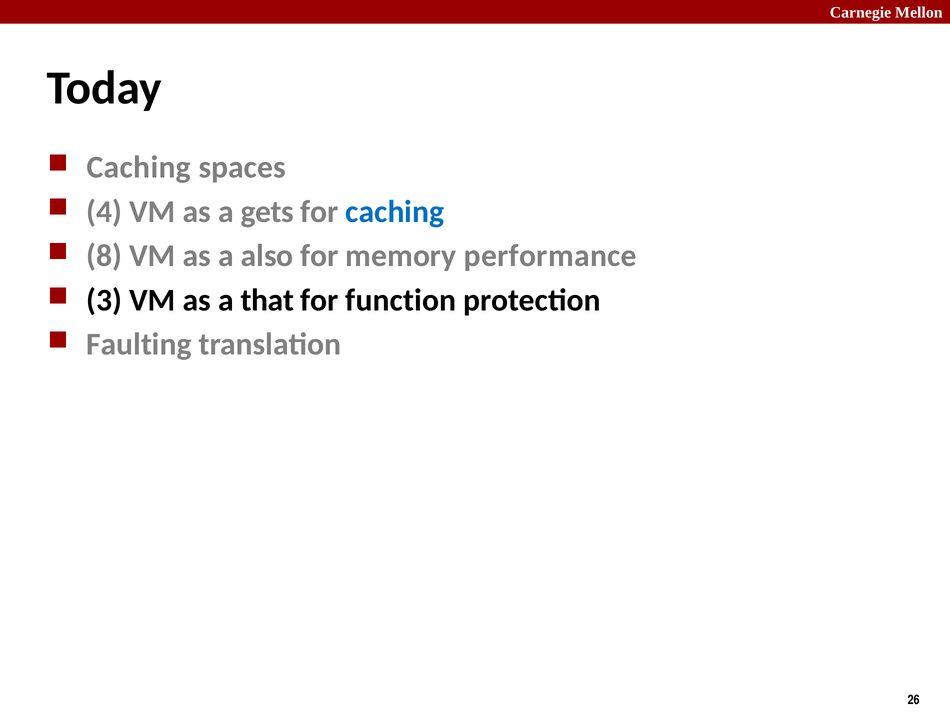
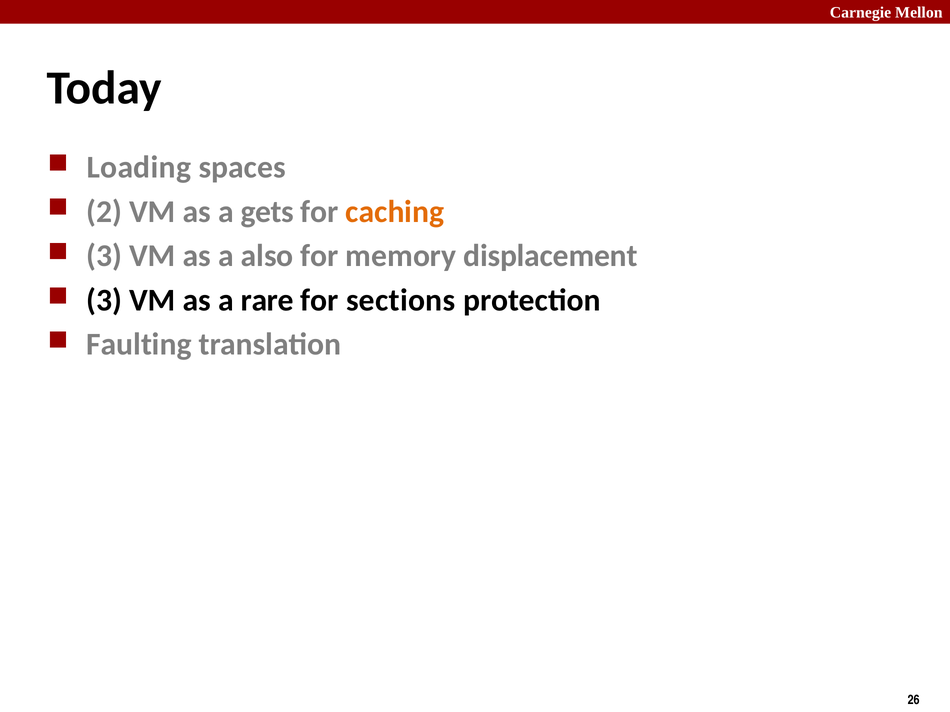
Caching: Caching -> Loading (139, 168)
4: 4 -> 2 (104, 212)
caching colour: blue -> orange (395, 212)
8: 8 -> 3 (104, 256)
performance: performance -> displacement (551, 256)
that: that -> rare (267, 300)
function: function -> sections (401, 300)
